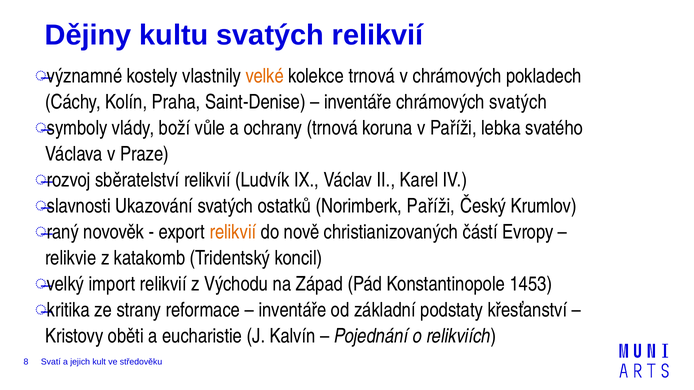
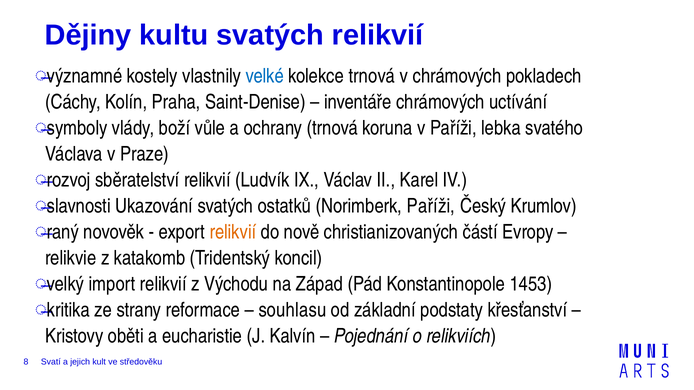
velké colour: orange -> blue (265, 76)
chrámových svatých: svatých -> uctívání (518, 102)
inventáře: inventáře -> souhlasu (292, 310)
